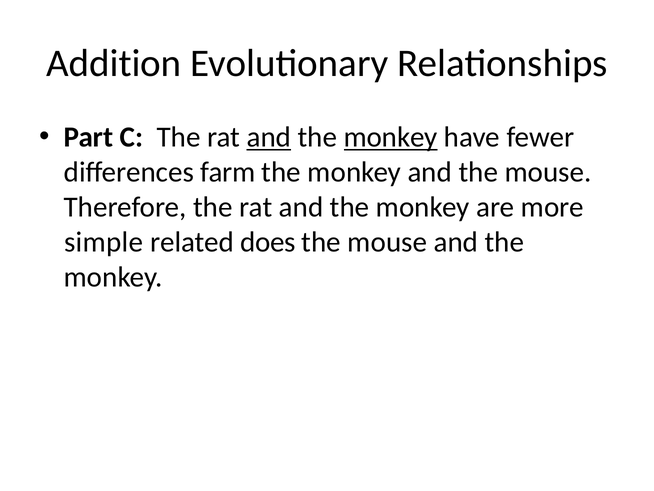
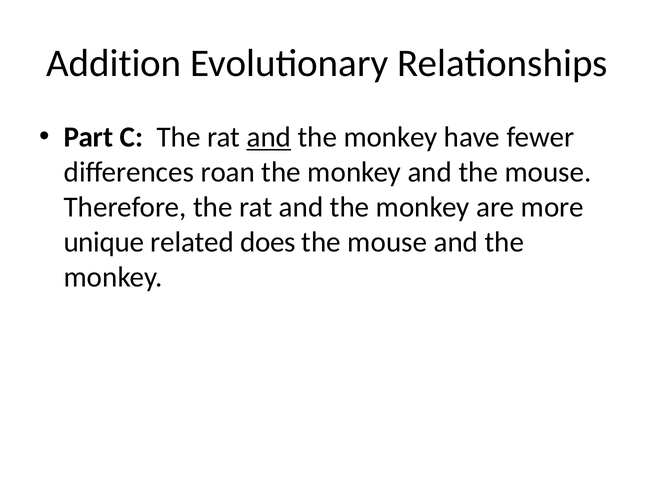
monkey underline: present -> none (391, 137)
farm: farm -> roan (228, 172)
simple: simple -> unique (104, 242)
